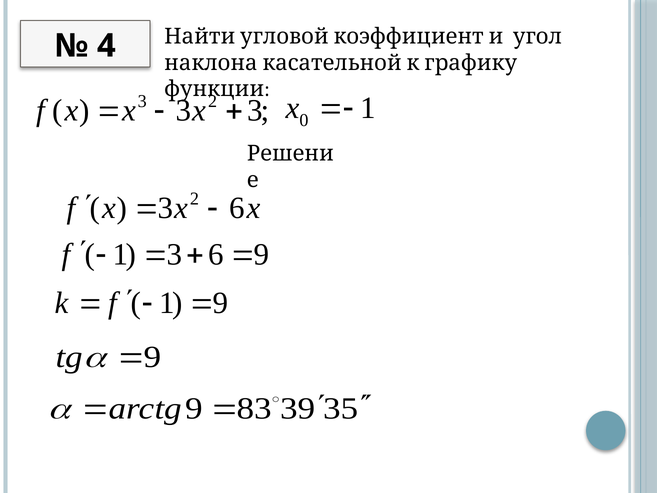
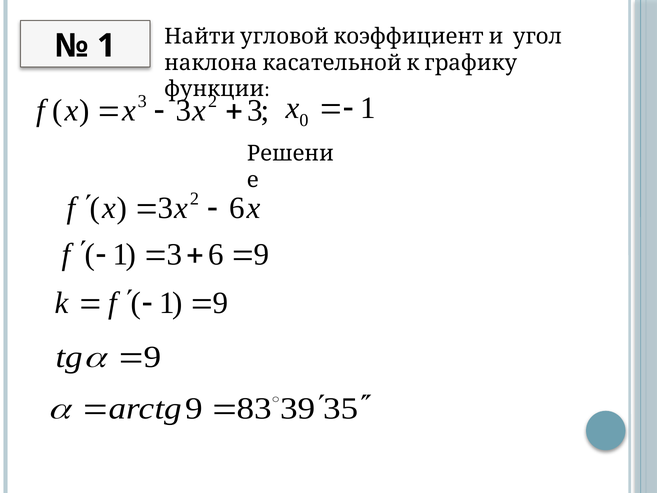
4: 4 -> 1 (106, 46)
